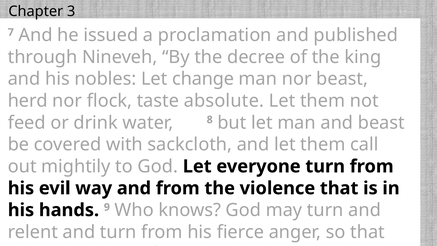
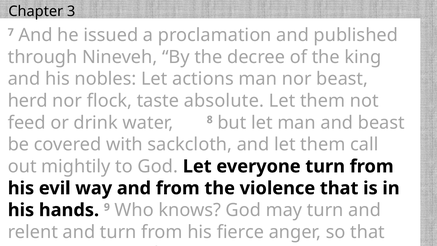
change: change -> actions (203, 79)
